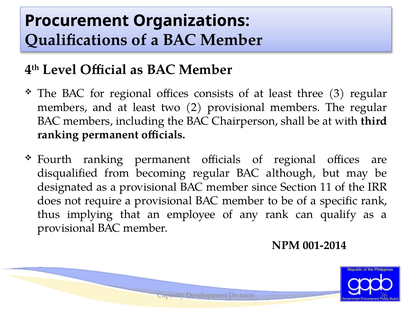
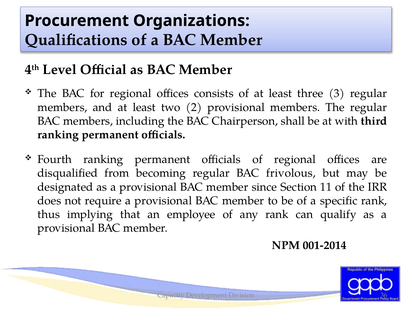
although: although -> frivolous (291, 173)
